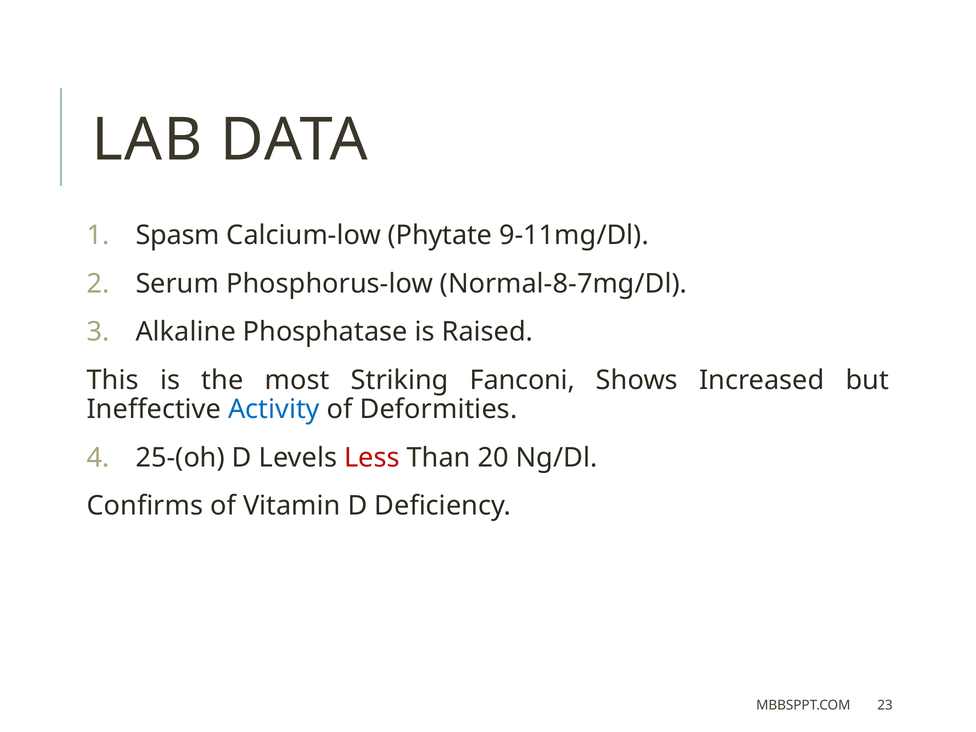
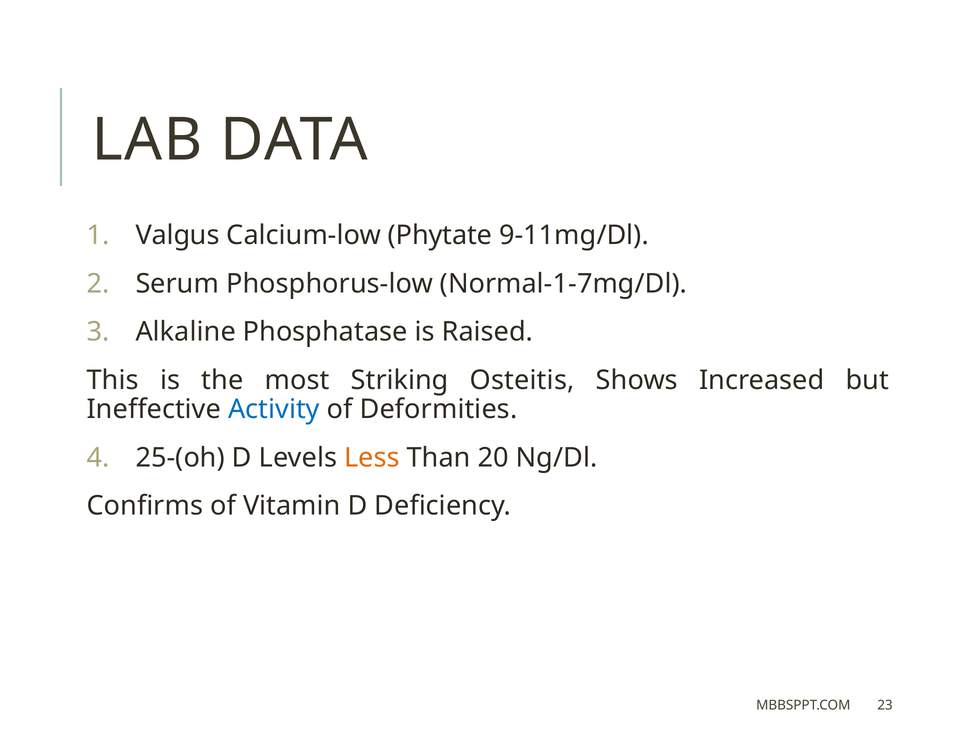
Spasm: Spasm -> Valgus (178, 235)
Normal-8-7mg/Dl: Normal-8-7mg/Dl -> Normal-1-7mg/Dl (563, 284)
Fanconi: Fanconi -> Osteitis (522, 380)
Less colour: red -> orange (372, 458)
